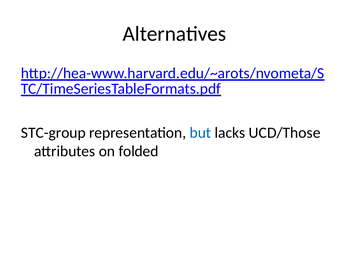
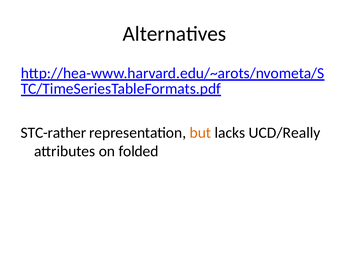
STC-group: STC-group -> STC-rather (53, 133)
but colour: blue -> orange (200, 133)
UCD/Those: UCD/Those -> UCD/Really (285, 133)
